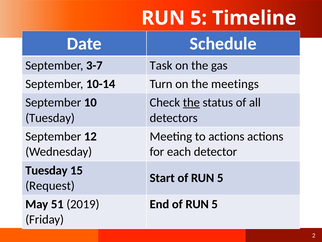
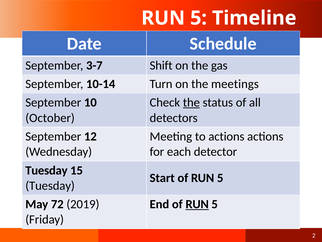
Task: Task -> Shift (161, 65)
Tuesday: Tuesday -> October (50, 118)
Request: Request -> Tuesday (50, 185)
51: 51 -> 72 (57, 204)
RUN underline: none -> present (197, 204)
